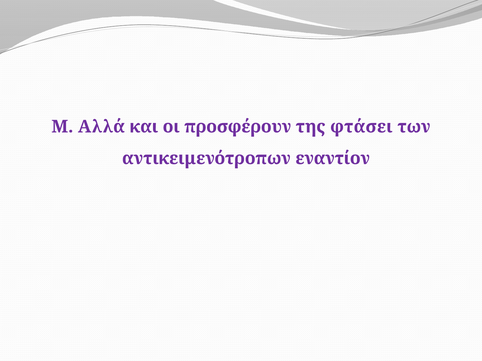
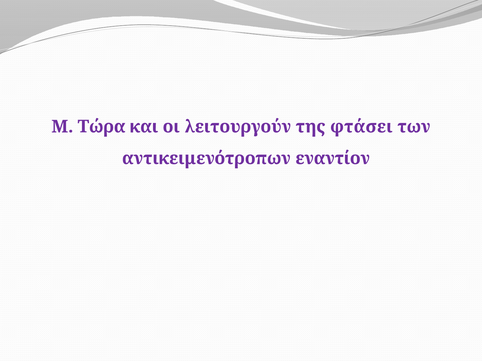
Αλλά: Αλλά -> Τώρα (102, 127)
προσφέρουν: προσφέρουν -> λειτουργούν (238, 127)
